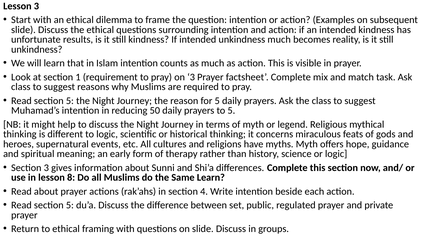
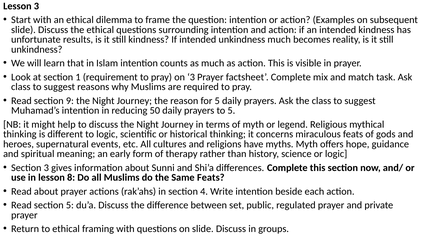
5: 5 -> 9 (70, 101)
Same Learn: Learn -> Feats (211, 178)
